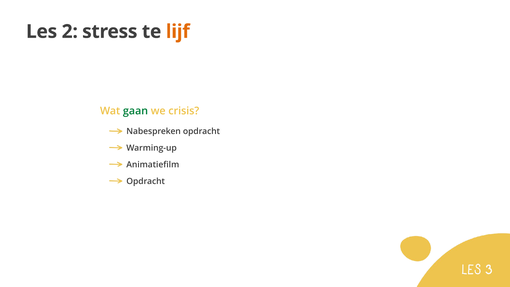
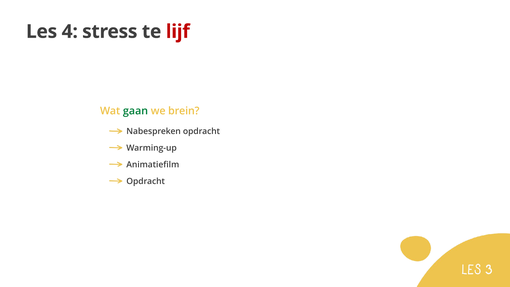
2: 2 -> 4 (70, 32)
lijf colour: orange -> red (178, 32)
crisis: crisis -> brein (184, 111)
